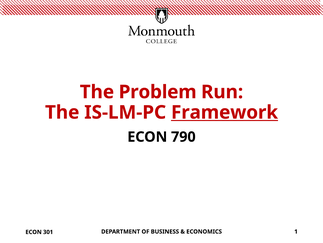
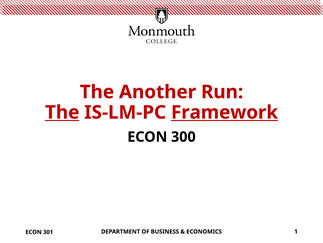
Problem: Problem -> Another (158, 92)
The underline: none -> present (62, 112)
790: 790 -> 300 (183, 137)
